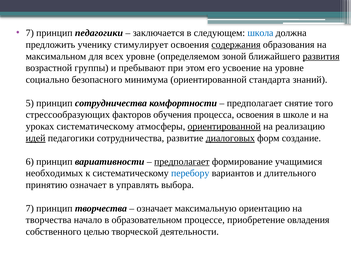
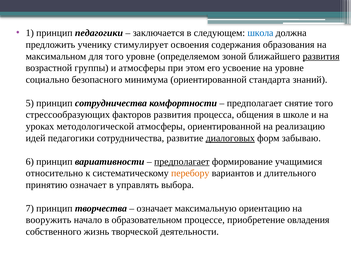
7: 7 -> 1 (30, 33)
содержания underline: present -> none (236, 45)
для всех: всех -> того (114, 56)
и пребывают: пребывают -> атмосферы (142, 68)
факторов обучения: обучения -> развития (172, 115)
процесса освоения: освоения -> общения (255, 115)
уроках систематическому: систематическому -> методологической (95, 127)
ориентированной underline: present -> none (224, 127)
идей underline: present -> none (36, 138)
создание: создание -> забываю (301, 138)
необходимых: необходимых -> относительно (54, 173)
перебору colour: blue -> orange (190, 173)
творчества: творчества -> вооружить (49, 220)
целью: целью -> жизнь (96, 232)
